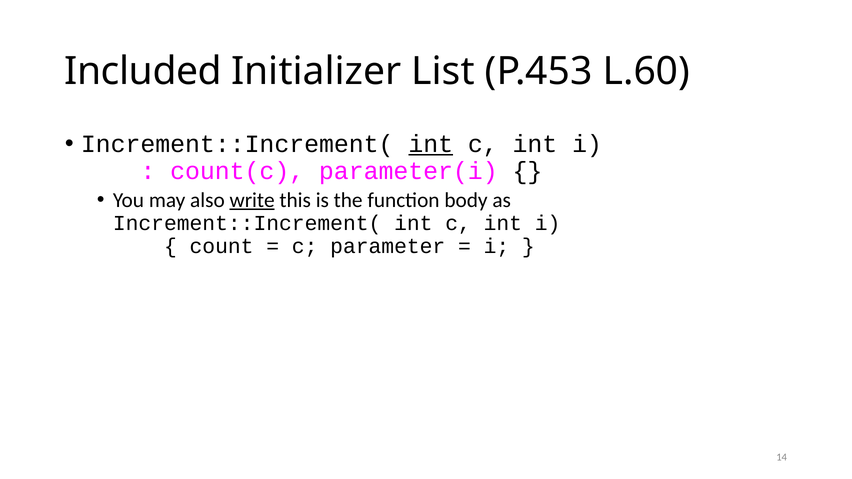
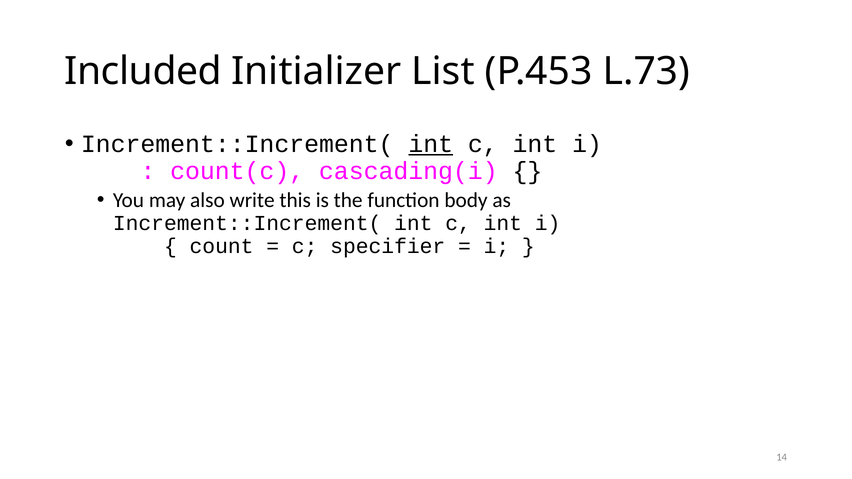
L.60: L.60 -> L.73 (646, 72)
parameter(i: parameter(i -> cascading(i (408, 171)
write underline: present -> none (252, 200)
parameter: parameter -> specifier (388, 246)
